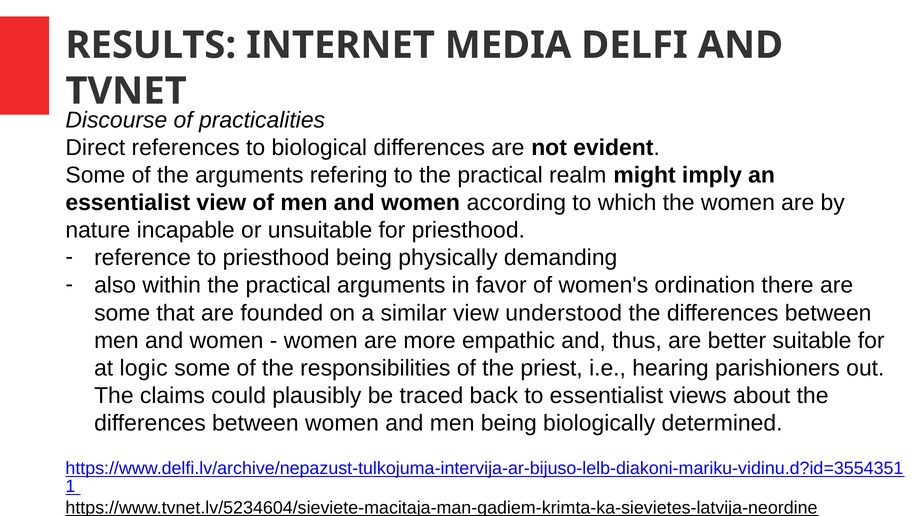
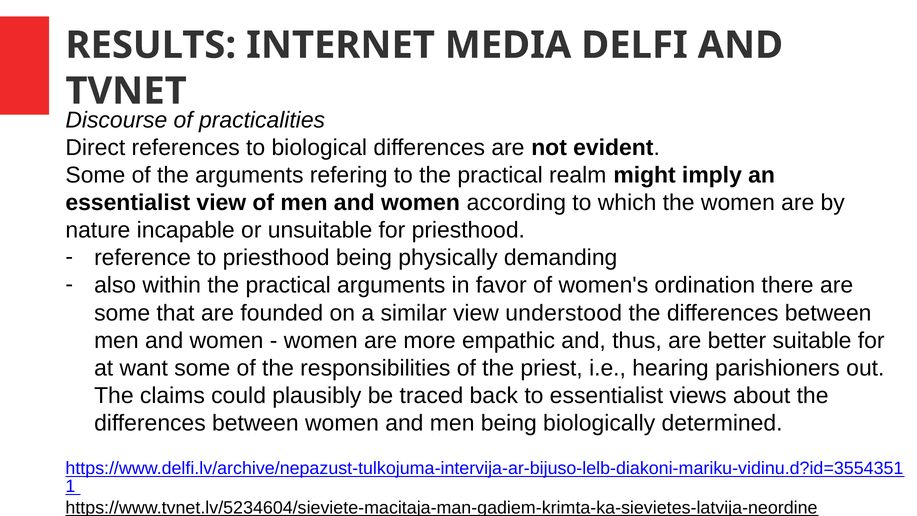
logic: logic -> want (144, 368)
